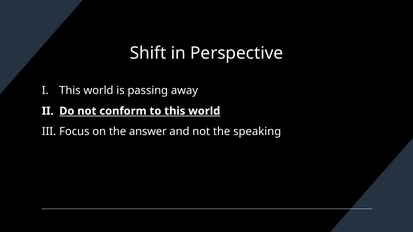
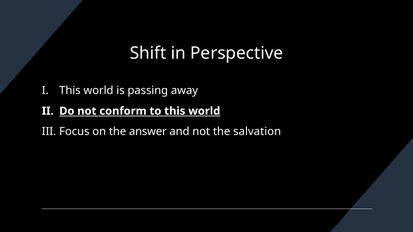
speaking: speaking -> salvation (257, 132)
